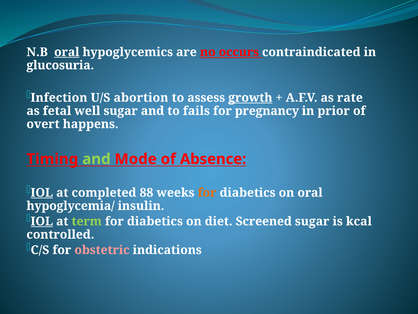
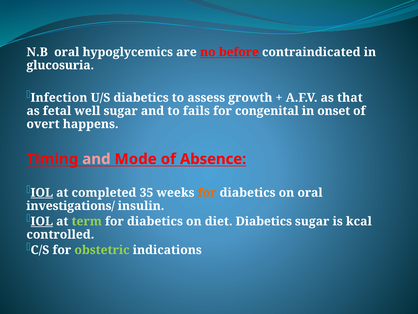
oral underline: present -> none (67, 52)
occurs: occurs -> before (239, 52)
U/S abortion: abortion -> diabetics (141, 98)
growth underline: present -> none (250, 98)
rate: rate -> that (350, 98)
pregnancy: pregnancy -> congenital (267, 111)
prior: prior -> onset (334, 111)
and colour: light green -> pink (96, 159)
88: 88 -> 35 (146, 192)
hypoglycemia/: hypoglycemia/ -> investigations/ (71, 206)
diet Screened: Screened -> Diabetics (264, 221)
obstetric colour: pink -> light green (102, 250)
